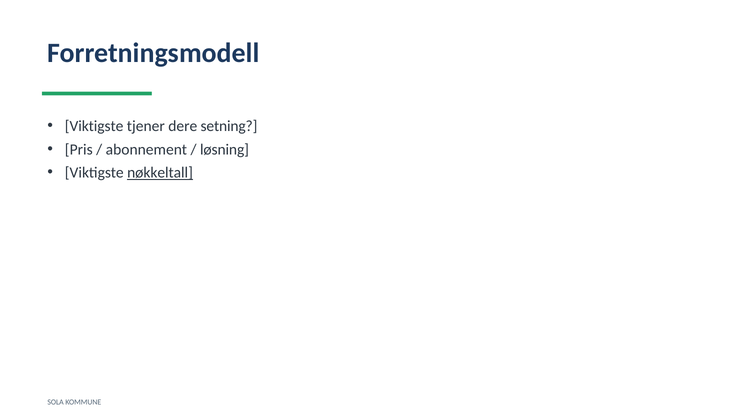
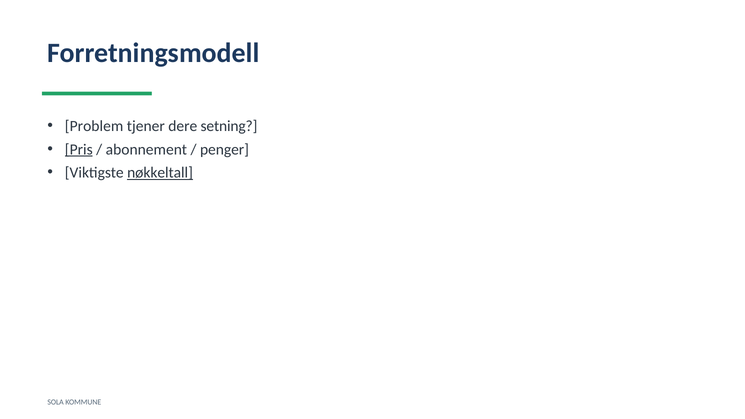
Viktigste: Viktigste -> Problem (94, 126)
Pris underline: none -> present (79, 149)
løsning: løsning -> penger (224, 149)
